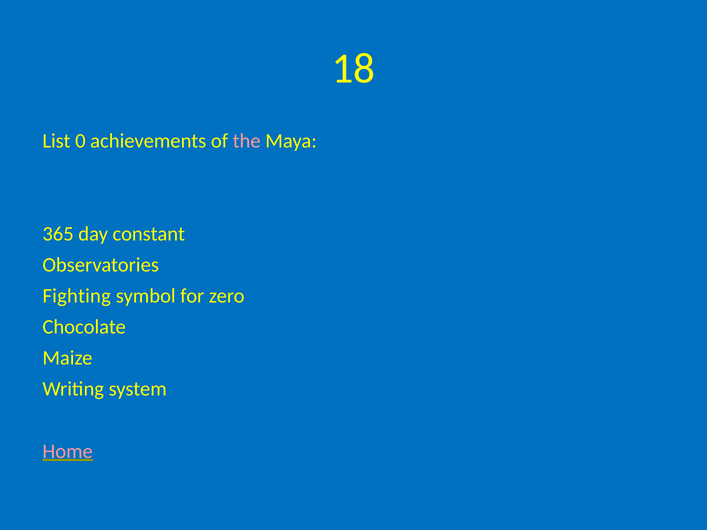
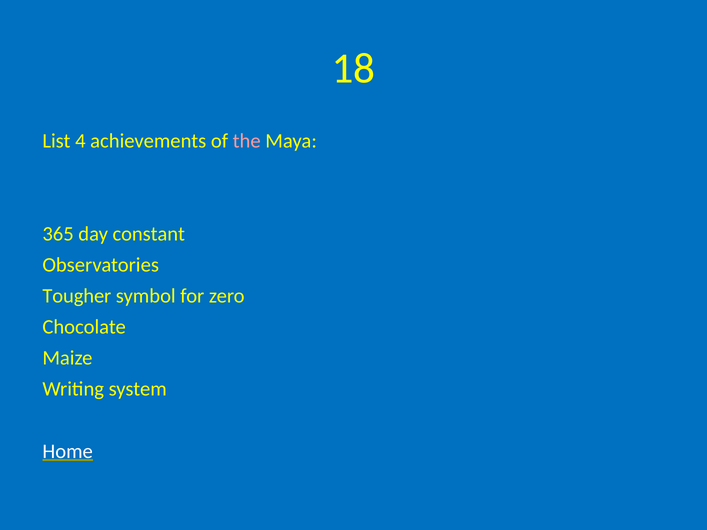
0: 0 -> 4 (80, 141)
Fighting: Fighting -> Tougher (77, 296)
Home colour: pink -> white (68, 451)
